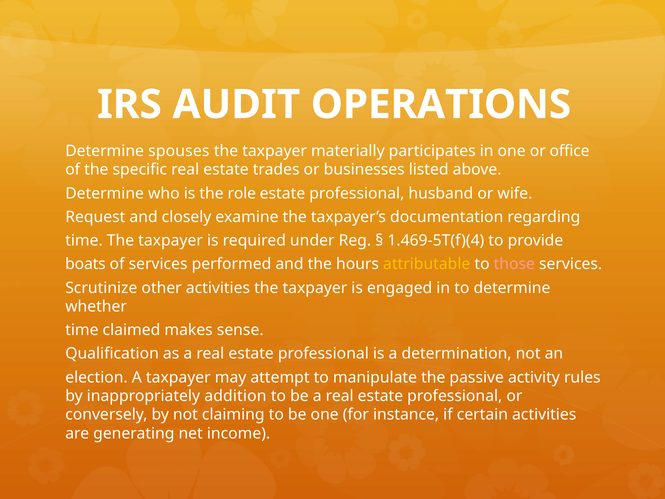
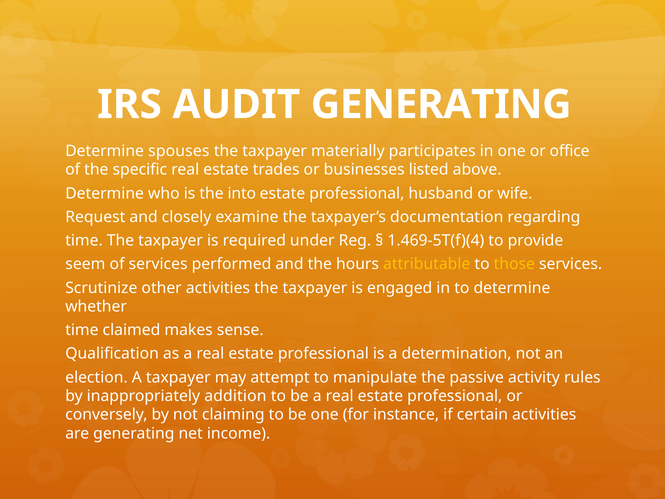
AUDIT OPERATIONS: OPERATIONS -> GENERATING (441, 105)
role: role -> into (242, 193)
boats: boats -> seem (85, 264)
those colour: pink -> yellow (514, 264)
